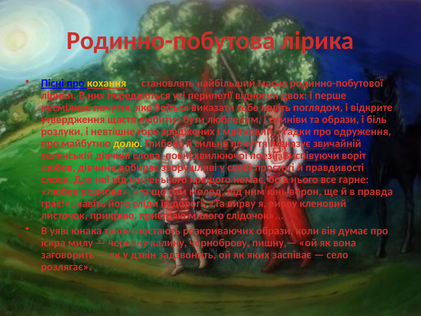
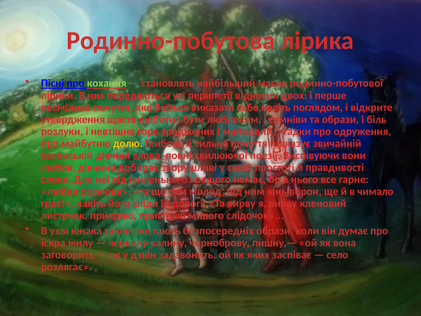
кохання colour: yellow -> light green (107, 83)
воріт: воріт -> вони (354, 155)
правда: правда -> чимало (375, 191)
розкриваючих: розкриваючих -> безпосередніх (218, 231)
